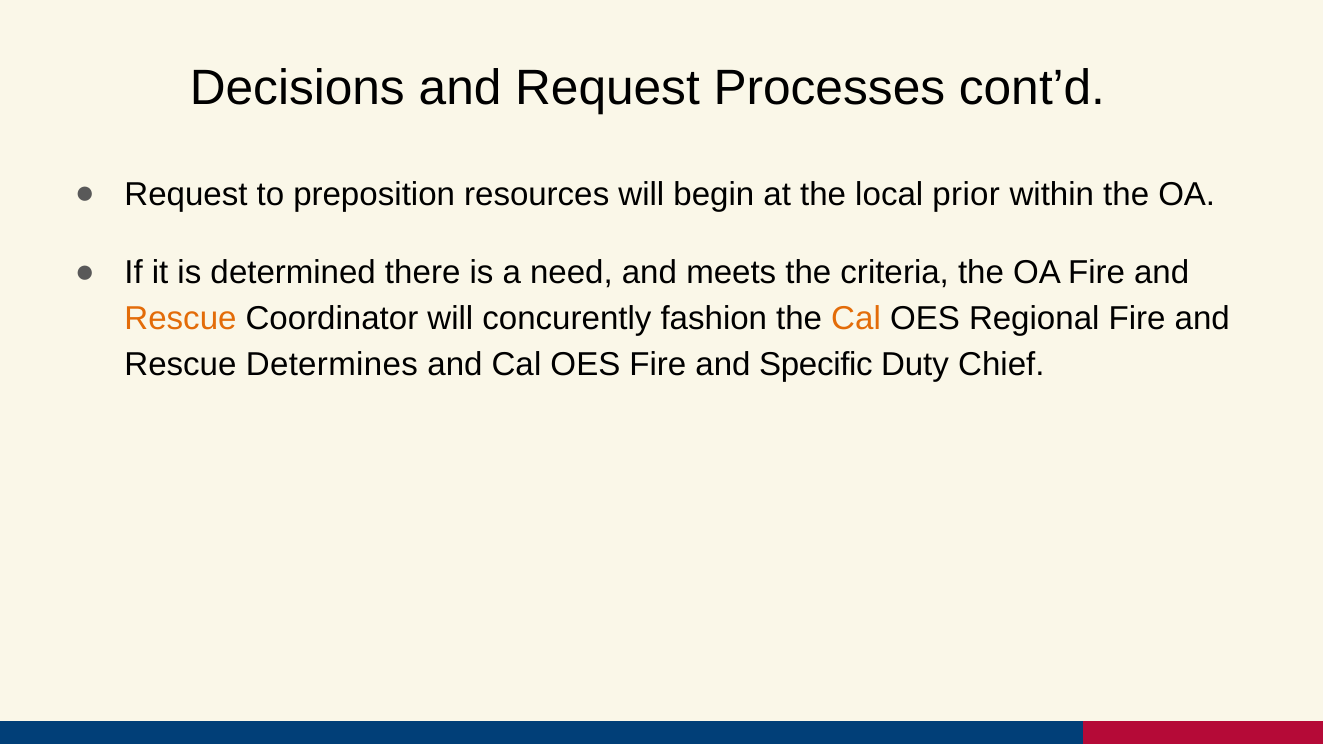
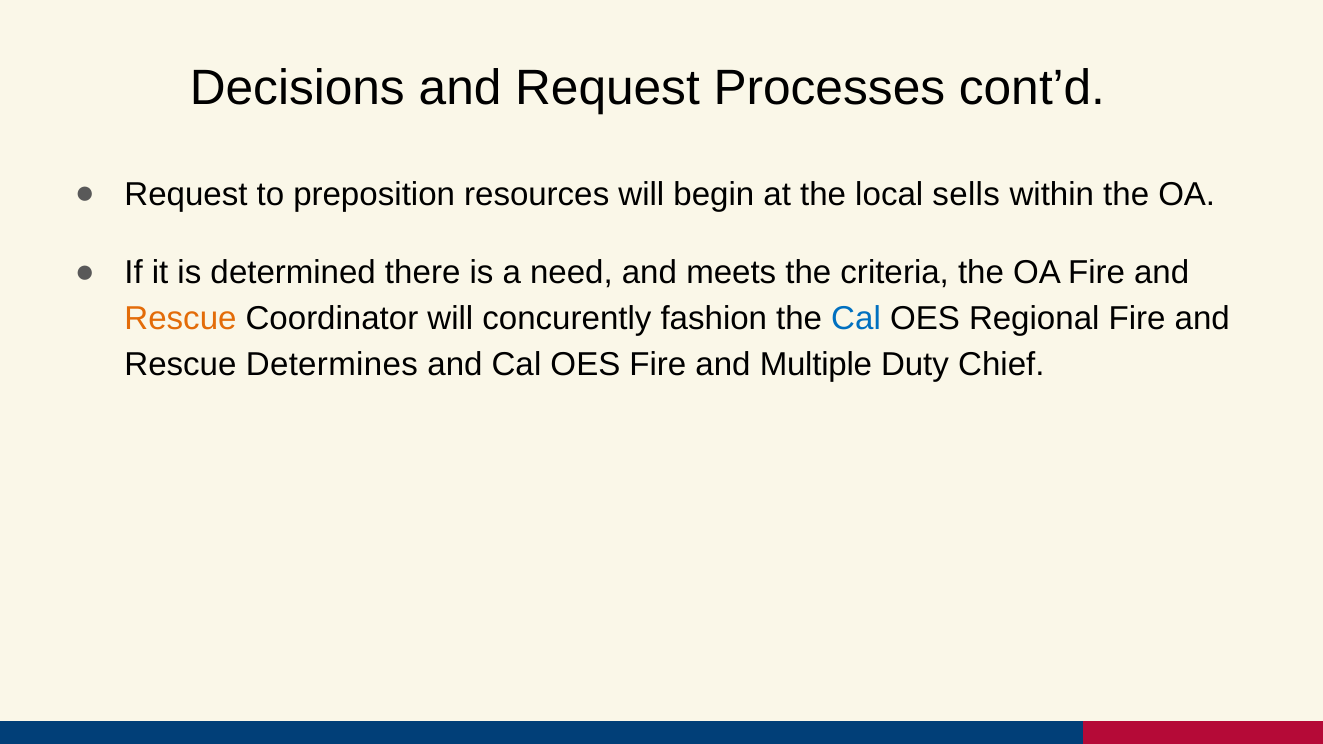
prior: prior -> sells (966, 194)
Cal colour: orange -> blue (856, 319)
Specific: Specific -> Multiple (816, 364)
